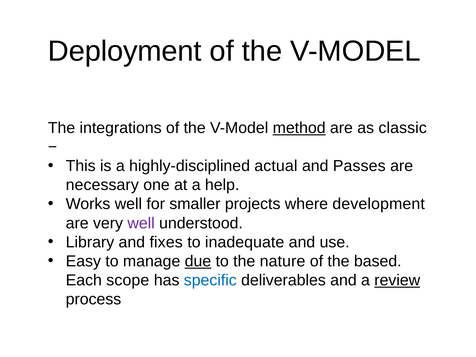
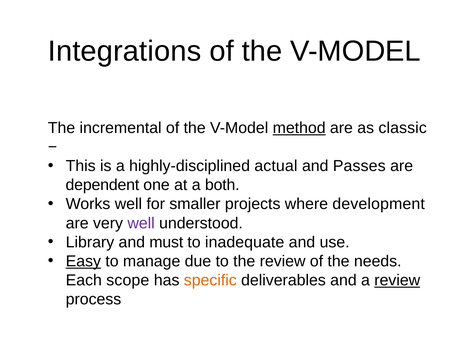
Deployment: Deployment -> Integrations (125, 51)
integrations: integrations -> incremental (121, 128)
necessary: necessary -> dependent (102, 185)
help: help -> both (222, 185)
fixes: fixes -> must (166, 242)
Easy underline: none -> present (83, 261)
due underline: present -> none (198, 261)
the nature: nature -> review (283, 261)
based: based -> needs (378, 261)
specific colour: blue -> orange (210, 280)
